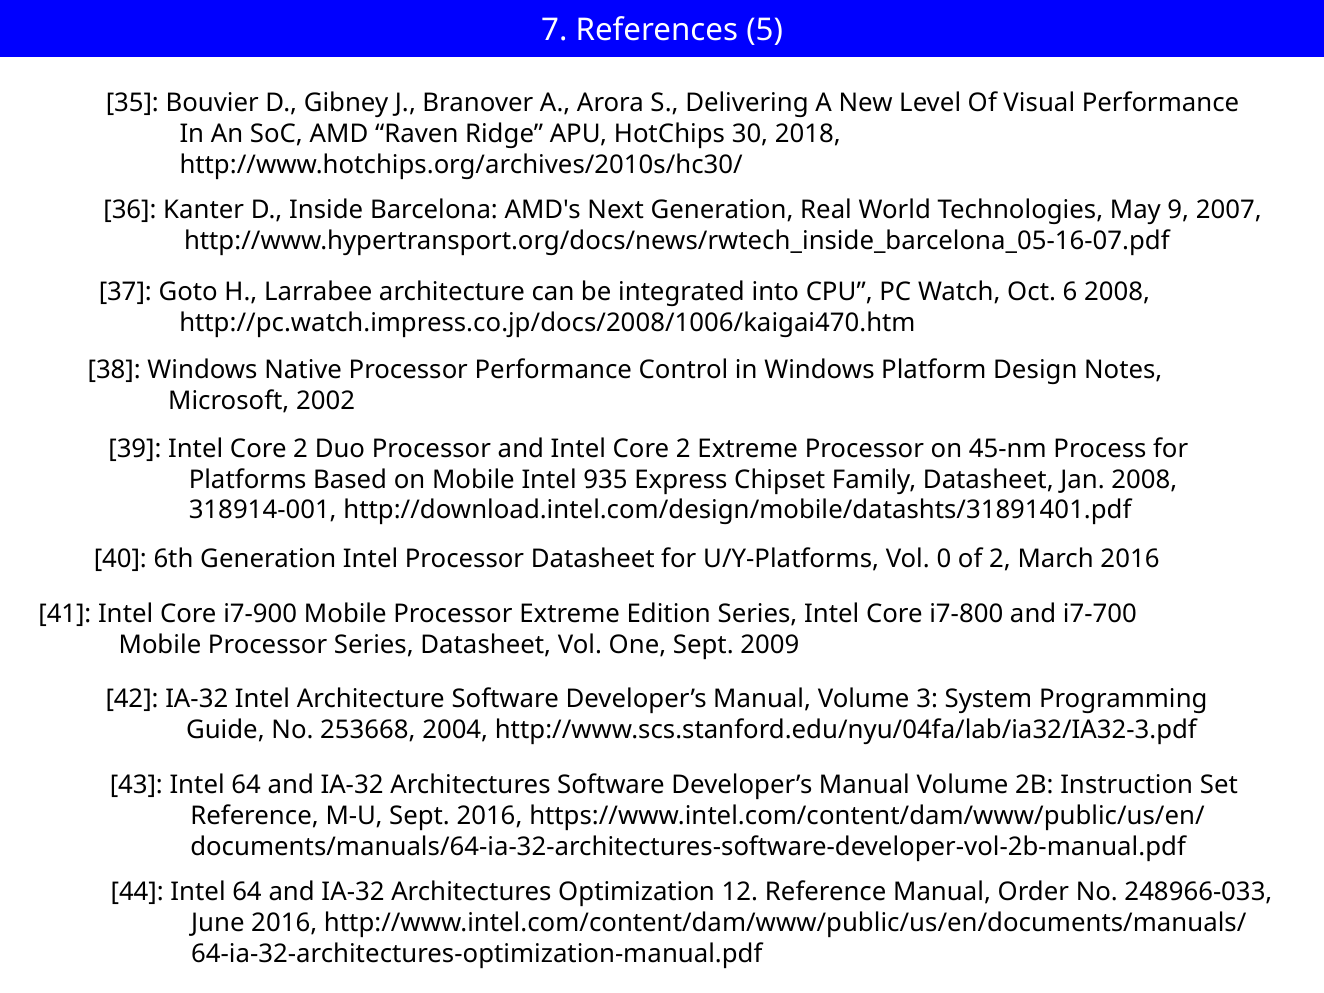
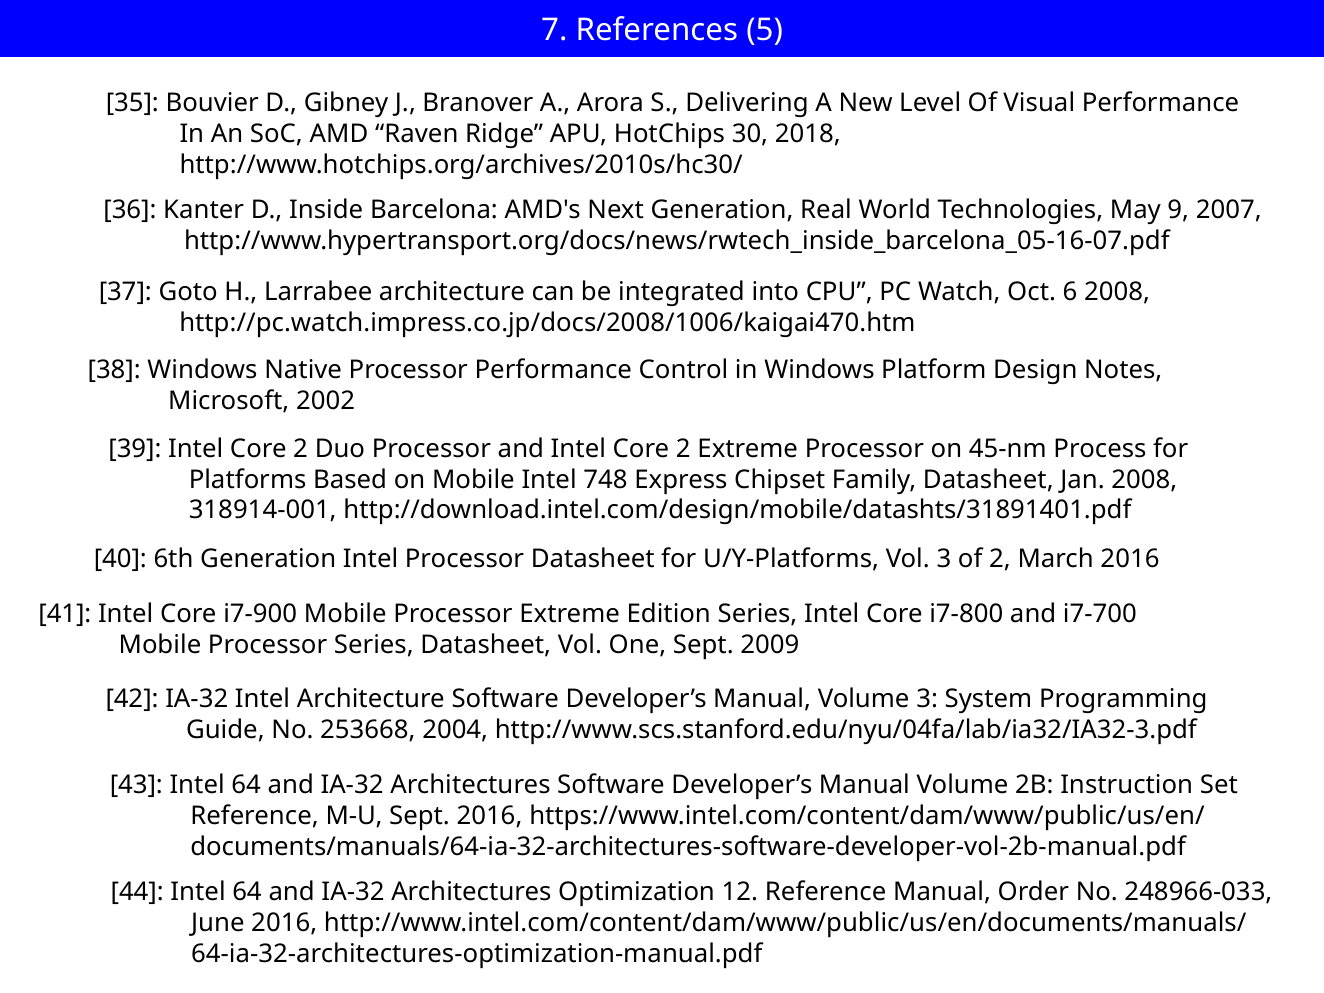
935: 935 -> 748 (606, 480)
Vol 0: 0 -> 3 (944, 559)
